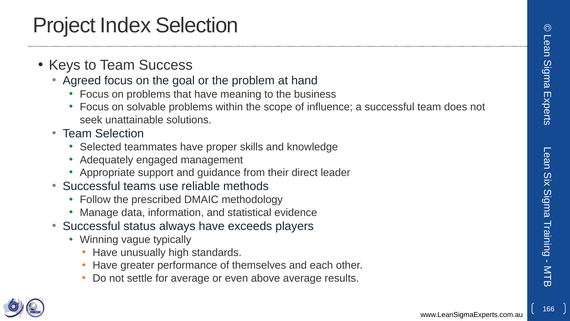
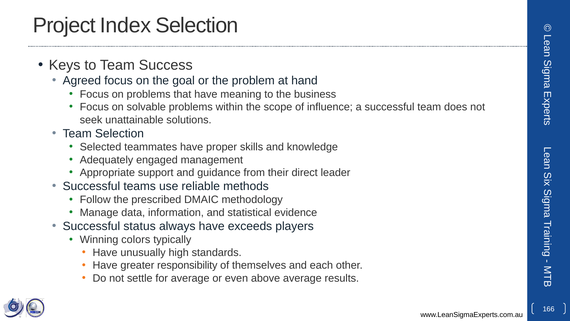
vague: vague -> colors (136, 239)
performance: performance -> responsibility (187, 265)
